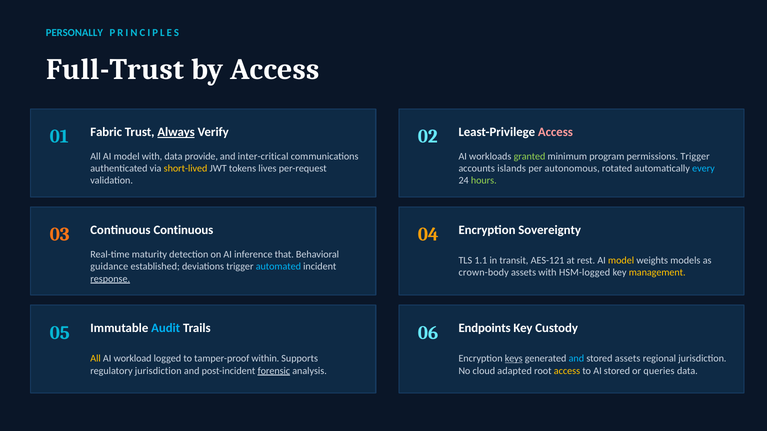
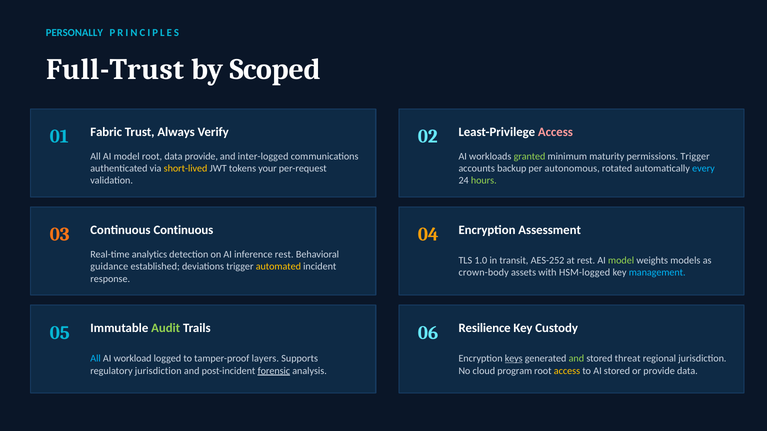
by Access: Access -> Scoped (275, 70)
Always underline: present -> none (176, 132)
model with: with -> root (152, 157)
inter-critical: inter-critical -> inter-logged (263, 157)
program: program -> maturity (607, 157)
lives: lives -> your (267, 169)
islands: islands -> backup (512, 169)
Sovereignty: Sovereignty -> Assessment (550, 230)
maturity: maturity -> analytics (149, 255)
inference that: that -> rest (284, 255)
1.1: 1.1 -> 1.0 (481, 261)
AES-121: AES-121 -> AES-252 (548, 261)
model colour: yellow -> light green (621, 261)
automated colour: light blue -> yellow (278, 267)
management colour: yellow -> light blue (657, 273)
response underline: present -> none (110, 279)
Audit colour: light blue -> light green (166, 328)
Endpoints: Endpoints -> Resilience (485, 328)
All colour: yellow -> light blue (96, 359)
within: within -> layers (265, 359)
and colour: light blue -> light green (576, 359)
stored assets: assets -> threat (628, 359)
adapted: adapted -> program (515, 371)
or queries: queries -> provide (659, 371)
